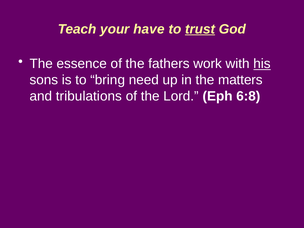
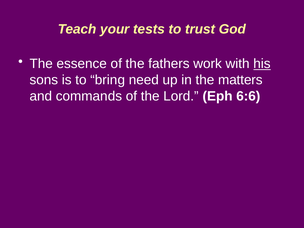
have: have -> tests (149, 29)
trust underline: present -> none (200, 29)
tribulations: tribulations -> commands (89, 96)
6:8: 6:8 -> 6:6 (248, 96)
